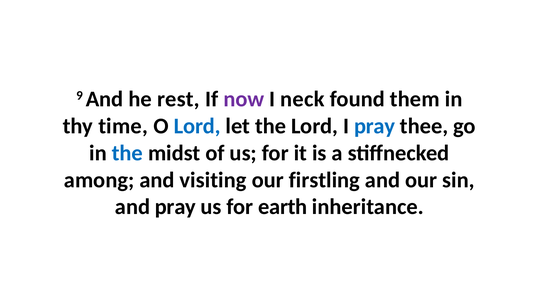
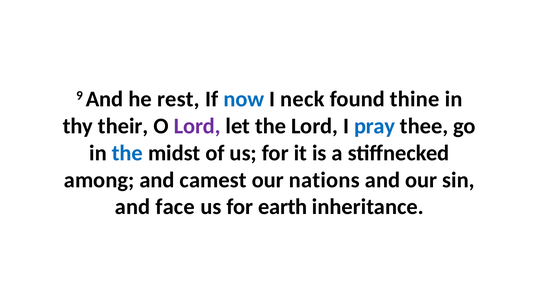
now colour: purple -> blue (244, 99)
them: them -> thine (415, 99)
time: time -> their (123, 126)
Lord colour: blue -> purple (197, 126)
visiting: visiting -> camest (213, 180)
firstling: firstling -> nations (324, 180)
and pray: pray -> face (175, 207)
